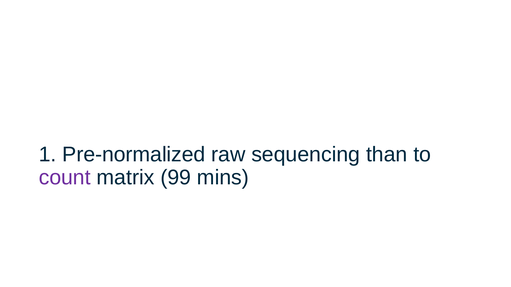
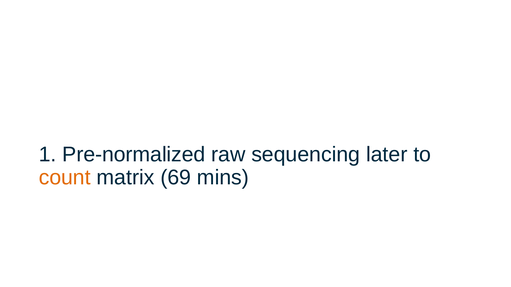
than: than -> later (387, 155)
count colour: purple -> orange (65, 178)
99: 99 -> 69 (176, 178)
